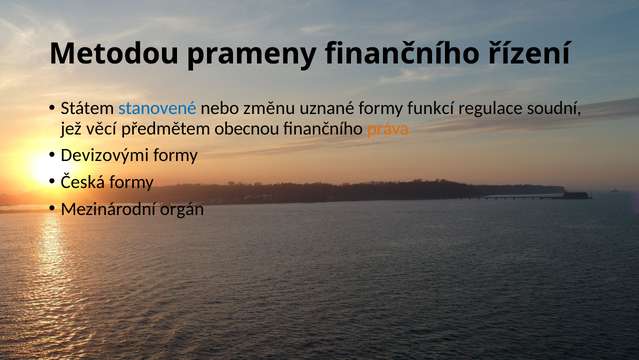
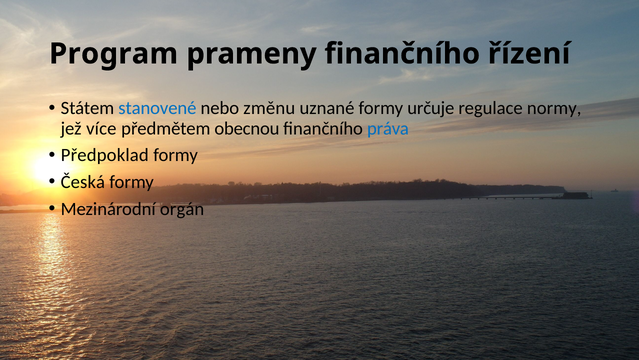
Metodou: Metodou -> Program (114, 54)
funkcí: funkcí -> určuje (431, 108)
soudní: soudní -> normy (554, 108)
věcí: věcí -> více (101, 128)
práva colour: orange -> blue (388, 128)
Devizovými: Devizovými -> Předpoklad (105, 155)
